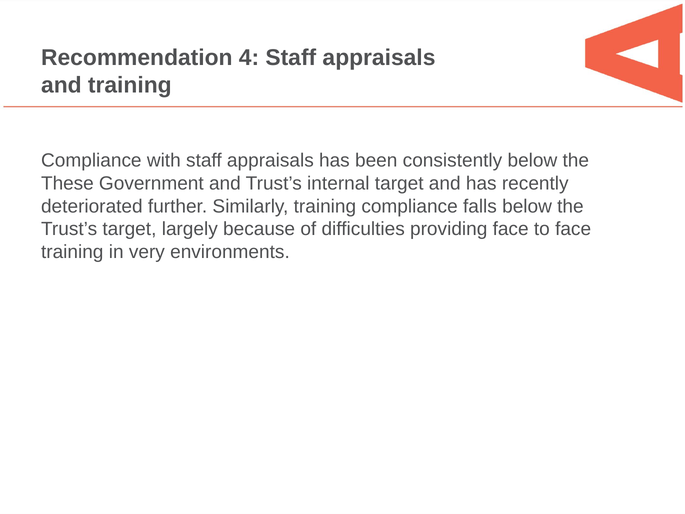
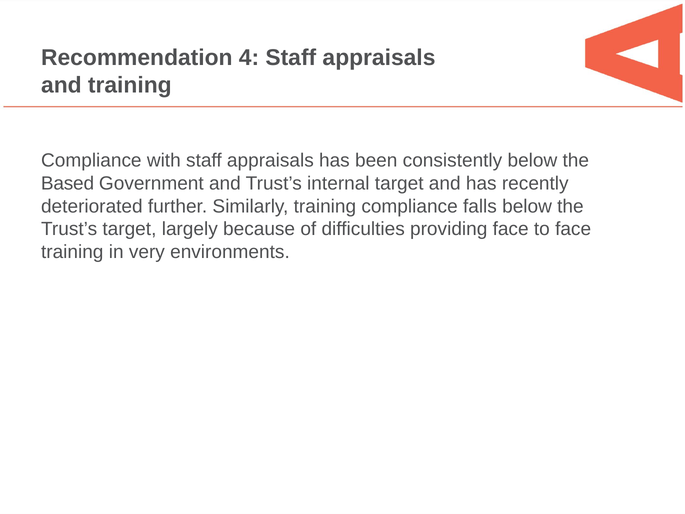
These: These -> Based (67, 183)
